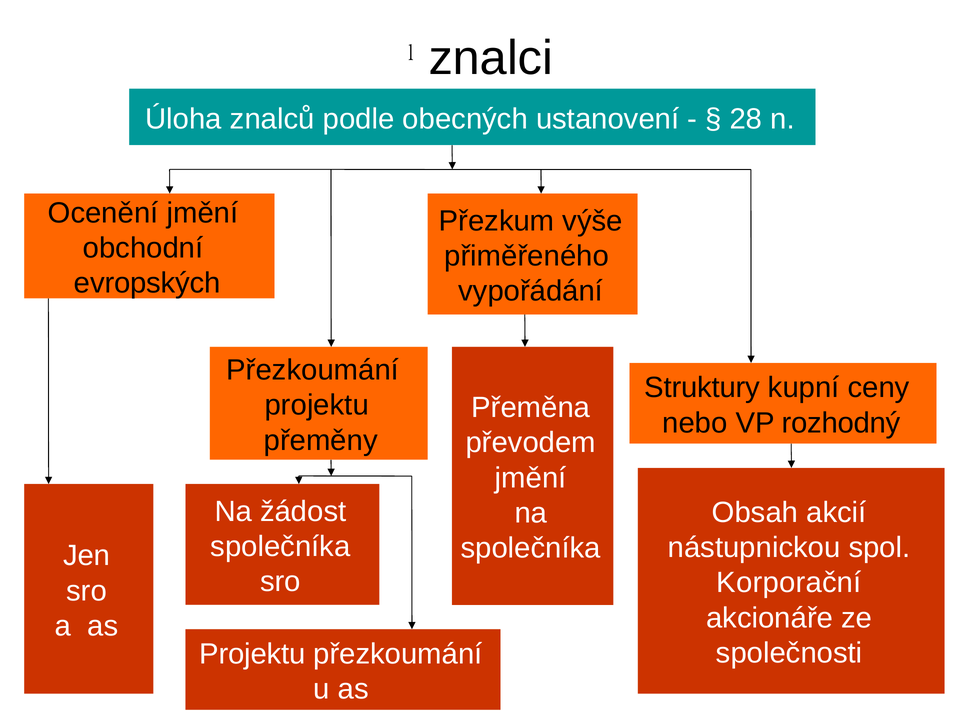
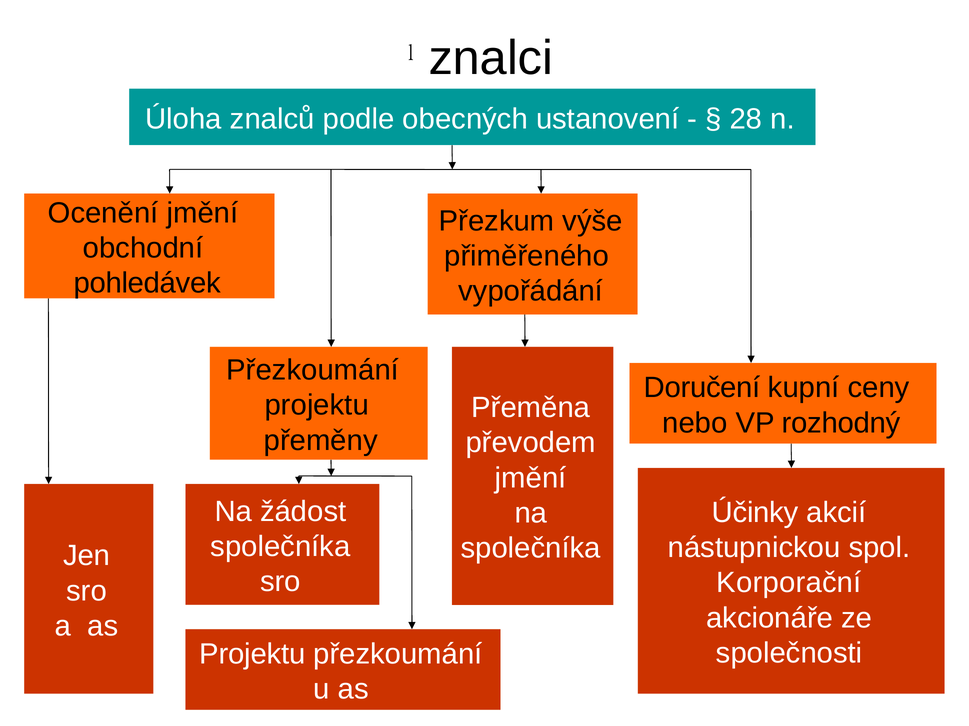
evropských: evropských -> pohledávek (147, 283)
Struktury: Struktury -> Doručení (702, 388)
Obsah: Obsah -> Účinky (755, 513)
